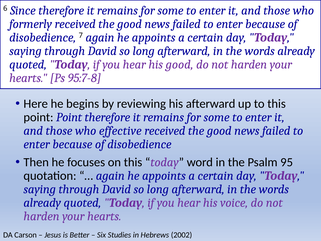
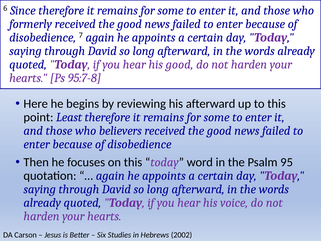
point Point: Point -> Least (69, 117)
effective: effective -> believers (120, 131)
